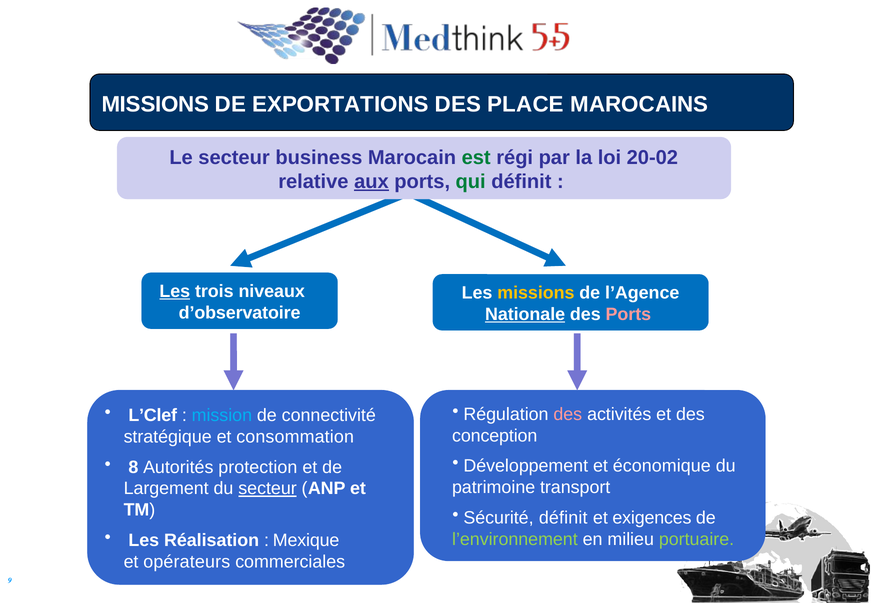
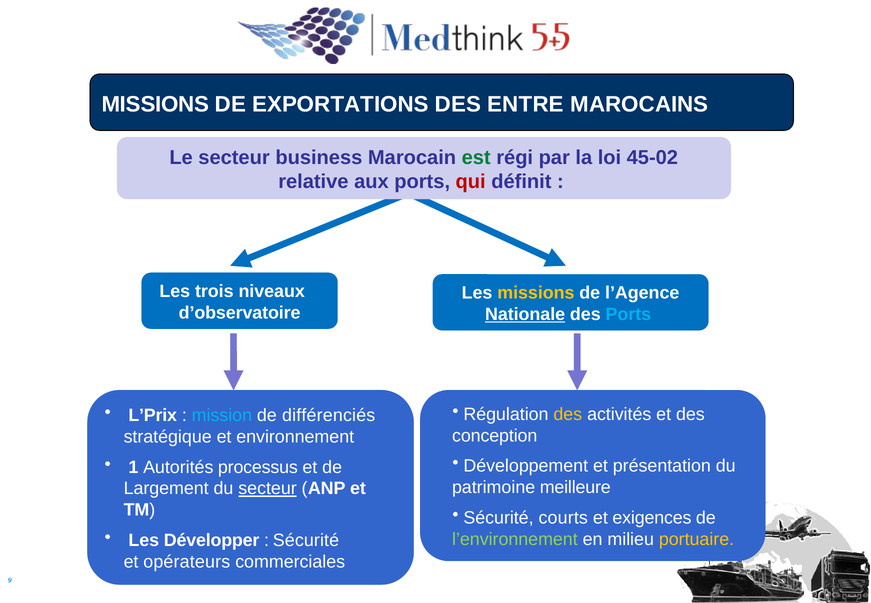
PLACE: PLACE -> ENTRE (526, 104)
20-02: 20-02 -> 45-02 (652, 157)
aux underline: present -> none (371, 182)
qui colour: green -> red (471, 182)
Les underline: present -> none (175, 291)
Ports colour: pink -> light blue (628, 314)
des colour: pink -> yellow (568, 414)
L’Clef: L’Clef -> L’Prix (153, 415)
connectivité: connectivité -> différenciés (329, 415)
consommation: consommation -> environnement (295, 437)
économique: économique -> présentation (662, 466)
8: 8 -> 1 (133, 467)
protection: protection -> processus (258, 467)
transport: transport -> meilleure (575, 487)
Sécurité définit: définit -> courts (563, 518)
Réalisation: Réalisation -> Développer (212, 540)
Mexique: Mexique -> Sécurité (306, 540)
portuaire colour: light green -> yellow (697, 539)
